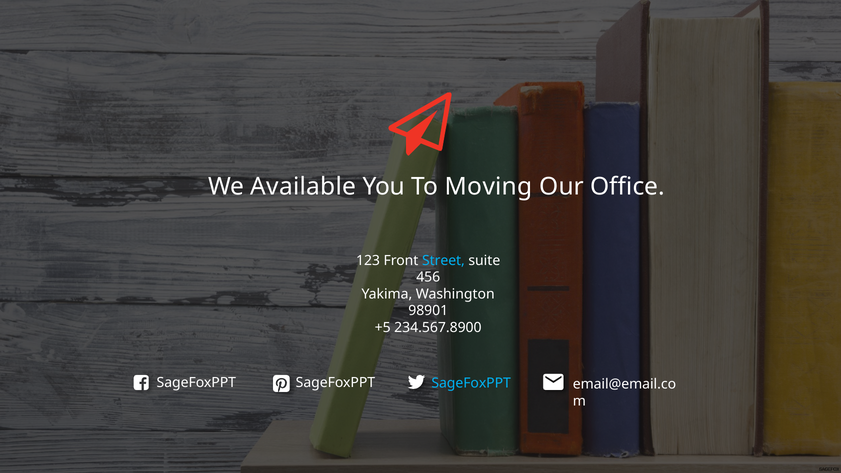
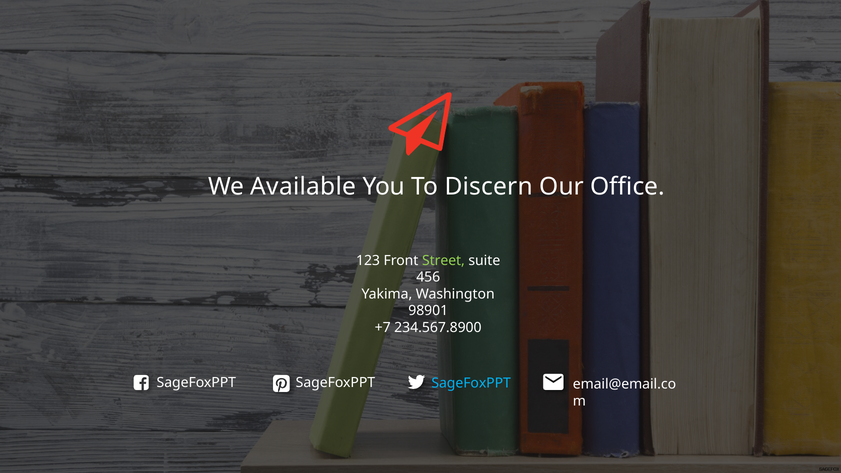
Moving: Moving -> Discern (489, 187)
Street colour: light blue -> light green (443, 260)
+5: +5 -> +7 (383, 328)
